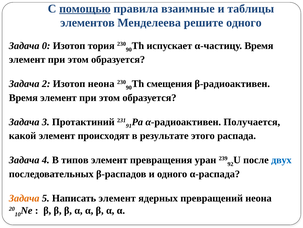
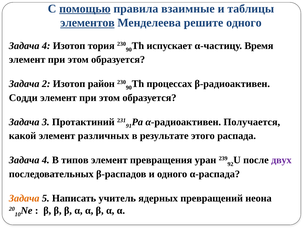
элементов underline: none -> present (87, 23)
0: 0 -> 4 (46, 46)
Изотоп неона: неона -> район (101, 84)
смещения: смещения -> процессах (169, 84)
Время: Время -> Содди (23, 97)
происходят: происходят -> различных (104, 135)
двух colour: blue -> purple (281, 160)
Написать элемент: элемент -> учитель (117, 198)
